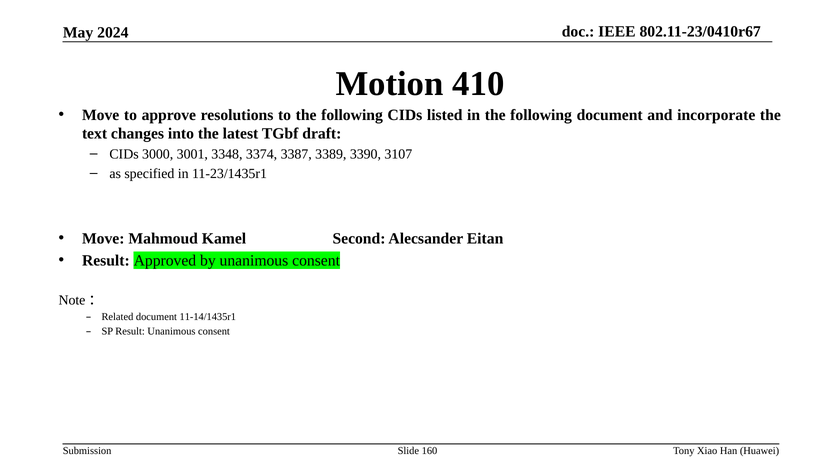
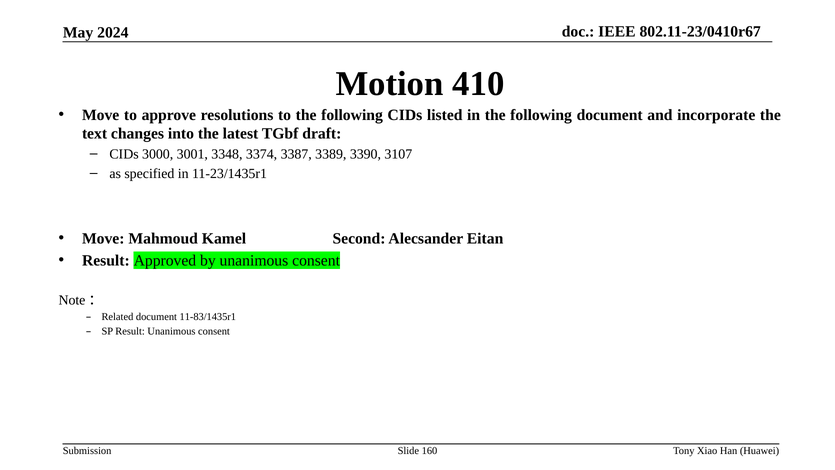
11-14/1435r1: 11-14/1435r1 -> 11-83/1435r1 (208, 317)
